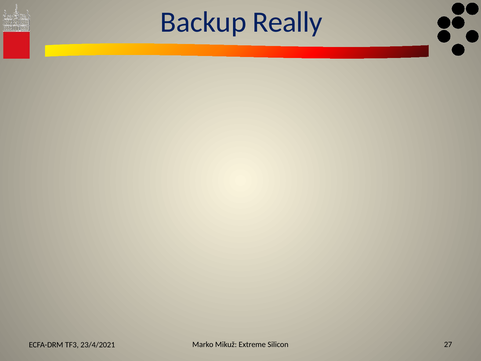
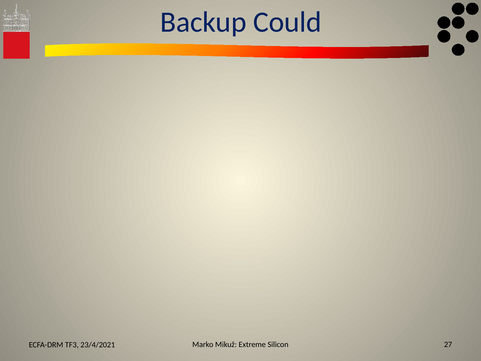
Really: Really -> Could (287, 22)
